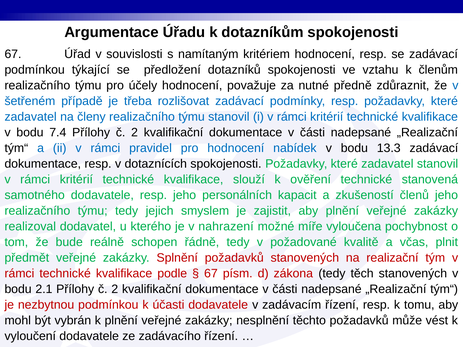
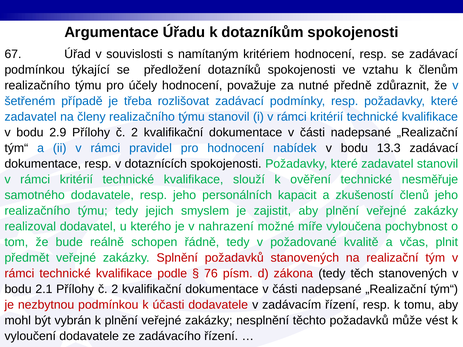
7.4: 7.4 -> 2.9 (58, 133)
stanovená: stanovená -> nesměřuje (430, 180)
67: 67 -> 76 (211, 274)
